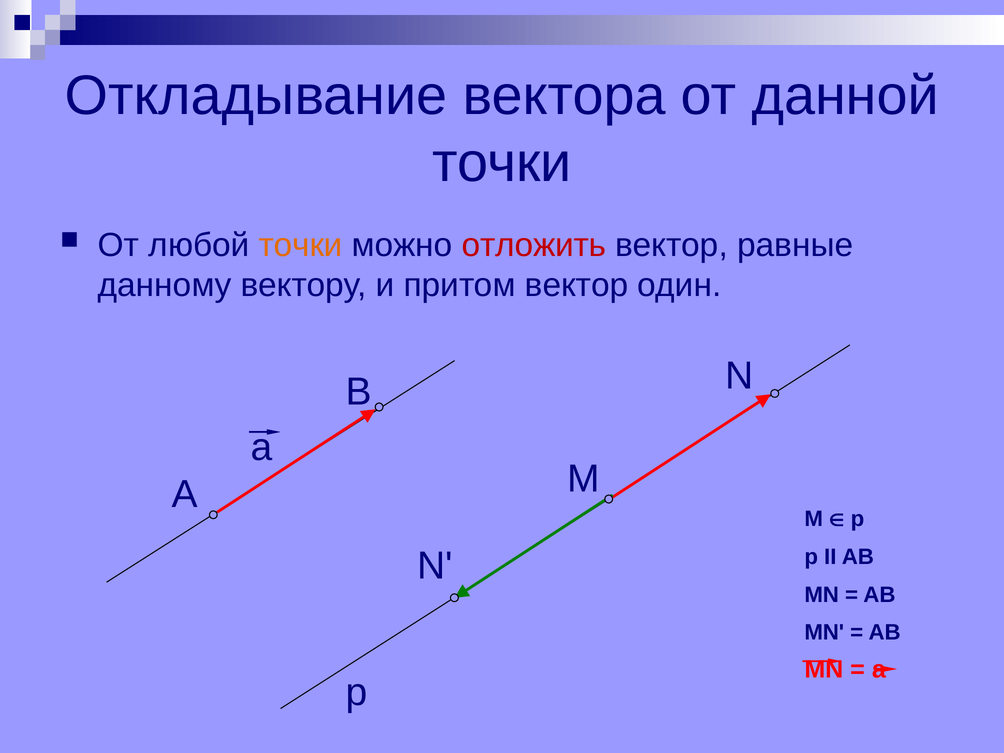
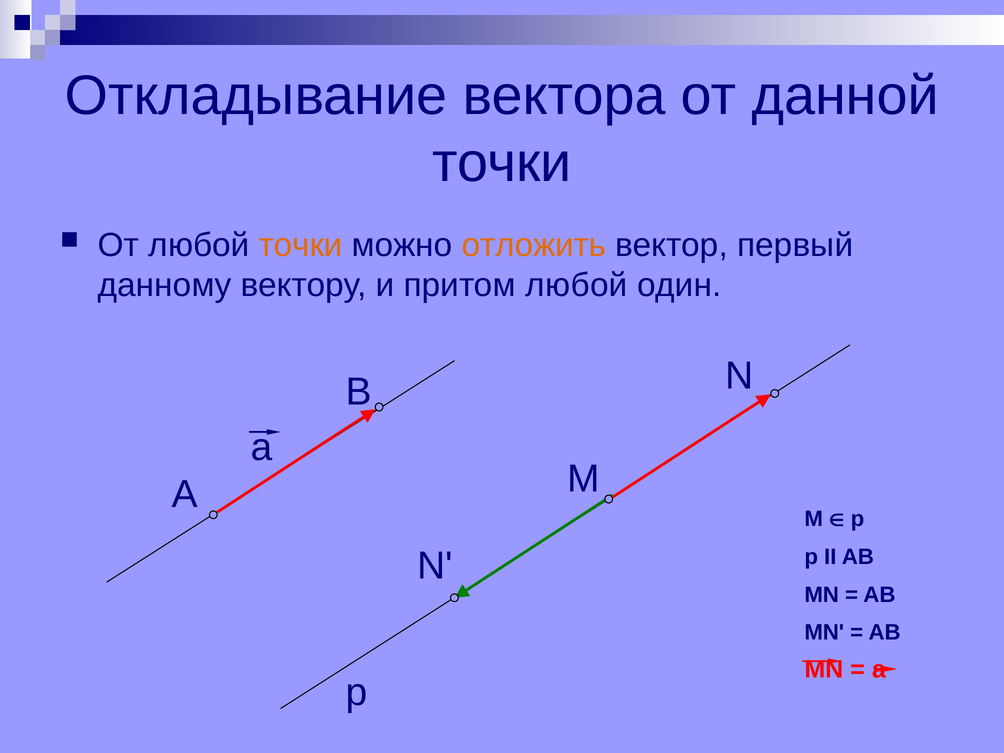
отложить colour: red -> orange (534, 245)
равные: равные -> первый (795, 245)
притом вектор: вектор -> любой (576, 285)
